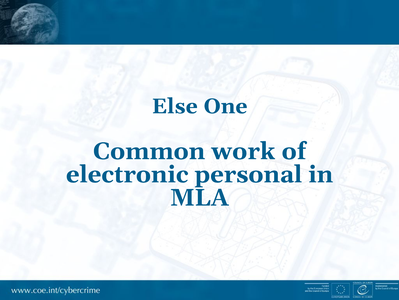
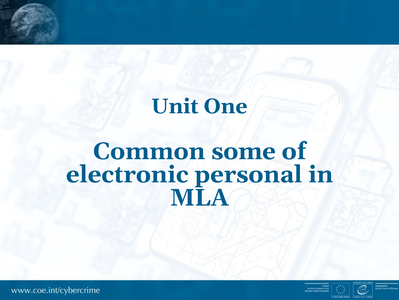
Else: Else -> Unit (175, 106)
work: work -> some (244, 151)
